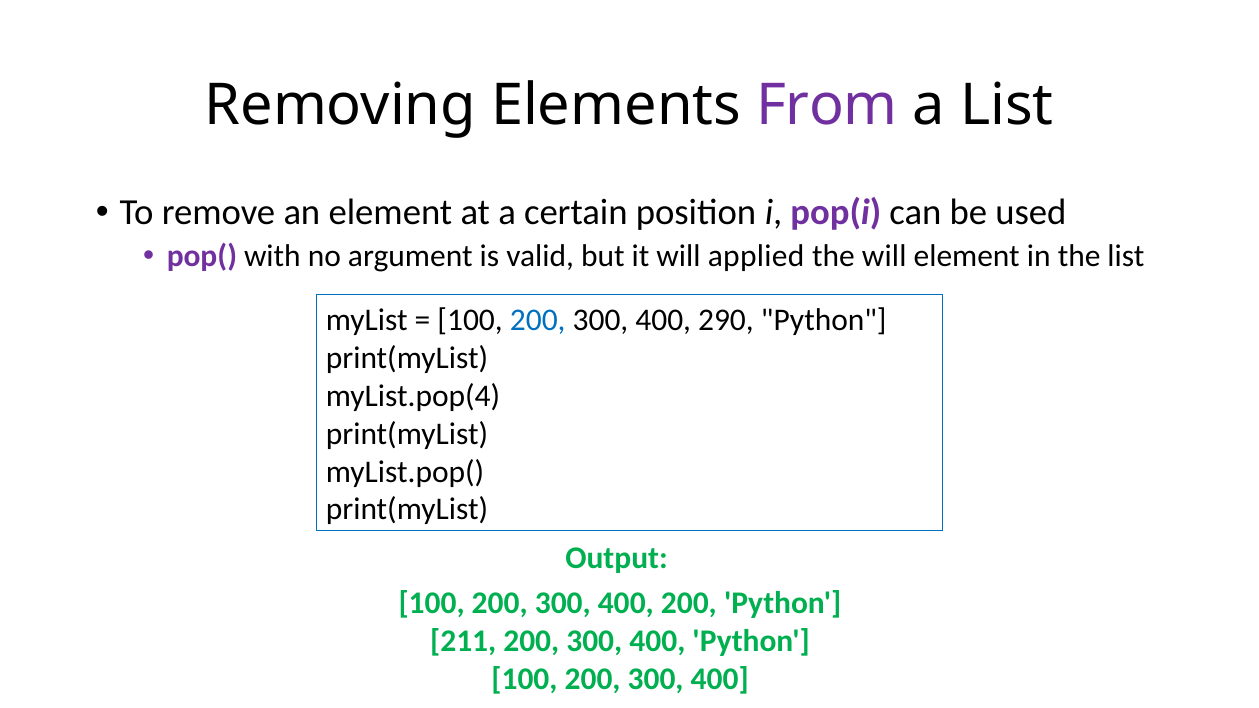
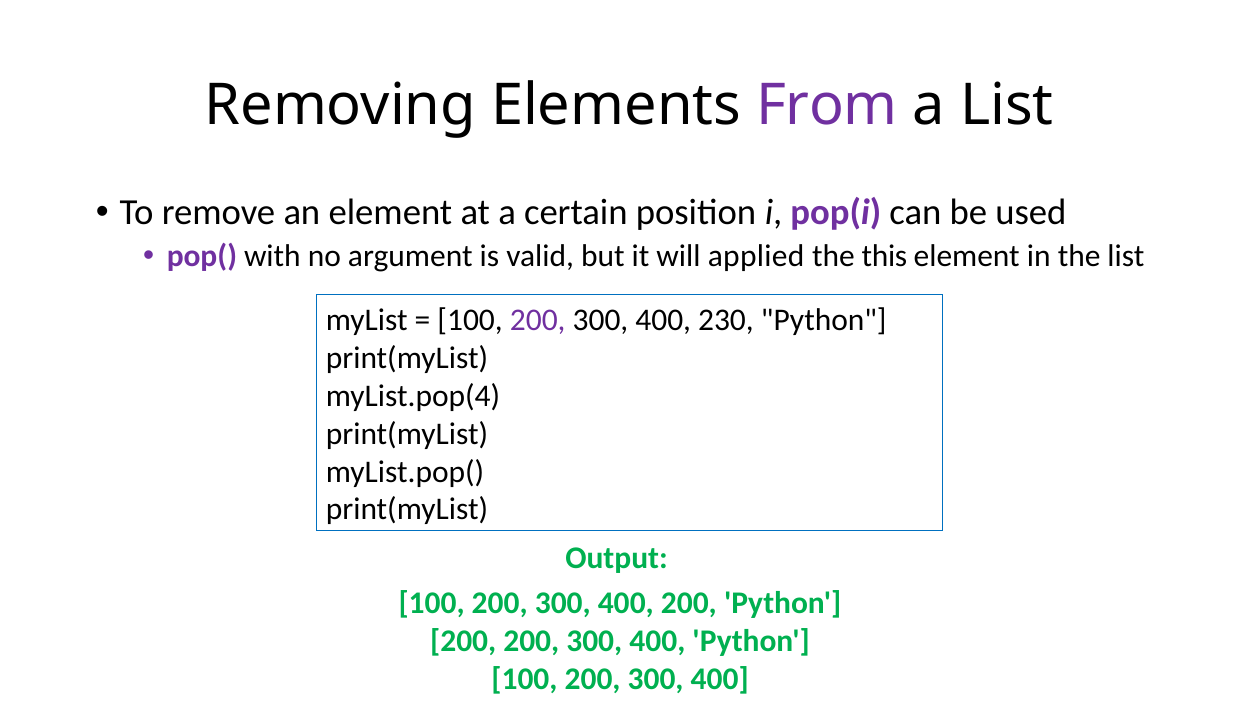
the will: will -> this (884, 256)
200 colour: blue -> purple (538, 321)
290: 290 -> 230 (726, 321)
211: 211 -> 200 (463, 641)
